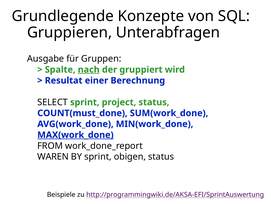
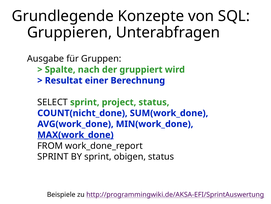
nach underline: present -> none (89, 69)
COUNT(must_done: COUNT(must_done -> COUNT(nicht_done (82, 113)
WAREN: WAREN -> SPRINT (53, 156)
